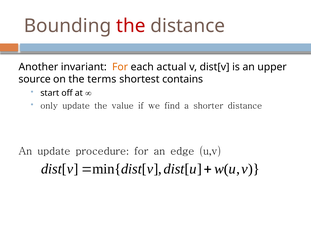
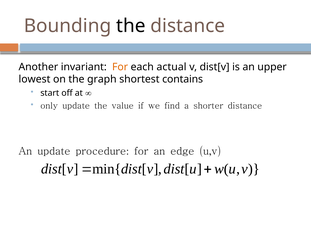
the colour: red -> black (131, 26)
source: source -> lowest (35, 79)
terms: terms -> graph (102, 79)
